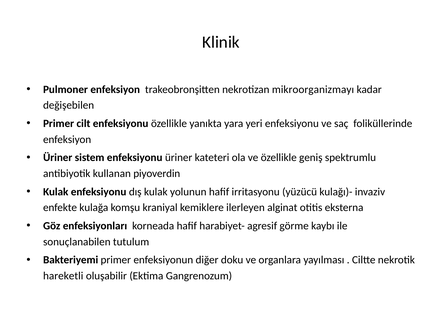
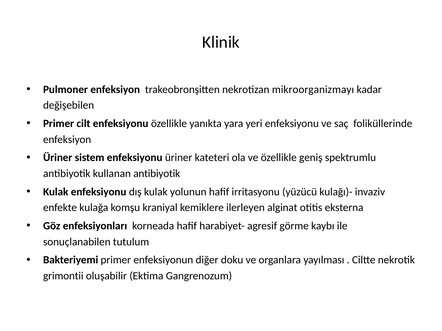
kullanan piyoverdin: piyoverdin -> antibiyotik (157, 174)
hareketli: hareketli -> grimontii (63, 276)
